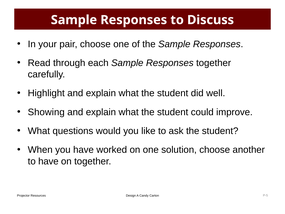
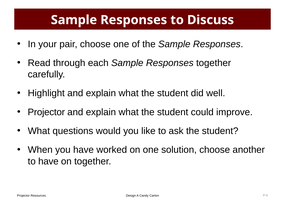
Showing: Showing -> Projector (46, 112)
